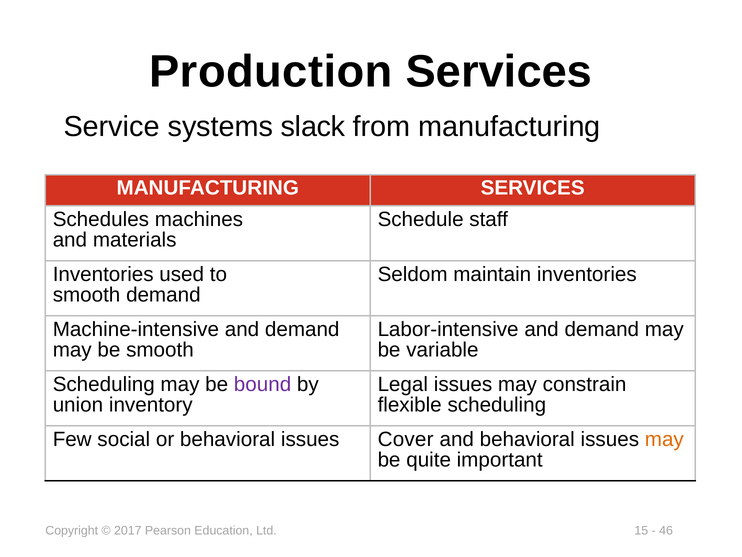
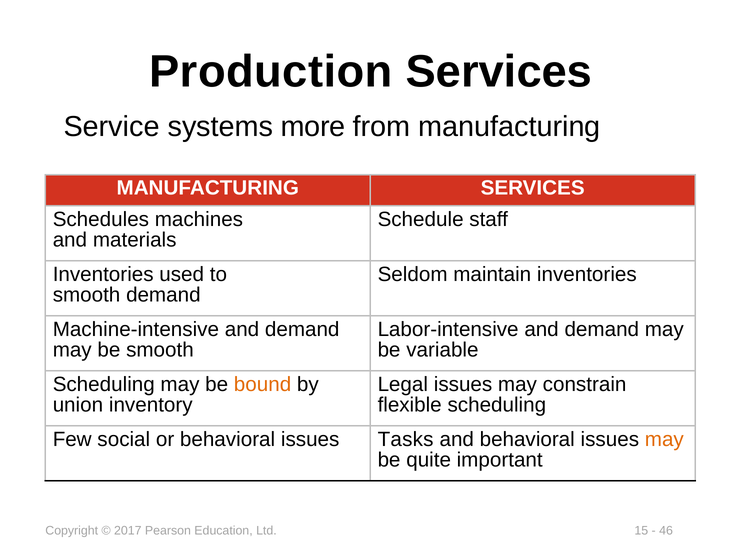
slack: slack -> more (313, 127)
bound colour: purple -> orange (263, 384)
Cover: Cover -> Tasks (406, 439)
